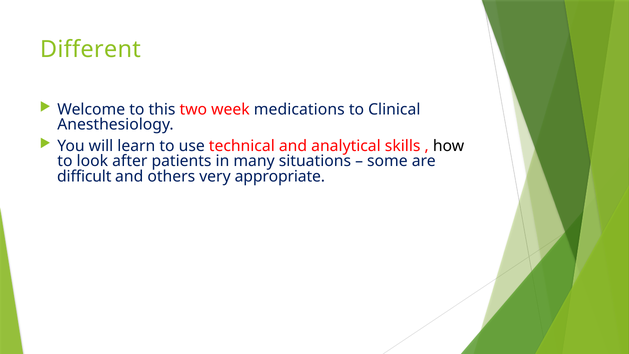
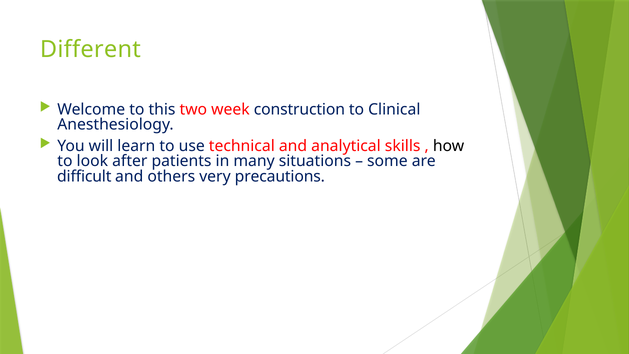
medications: medications -> construction (299, 109)
appropriate: appropriate -> precautions (280, 176)
